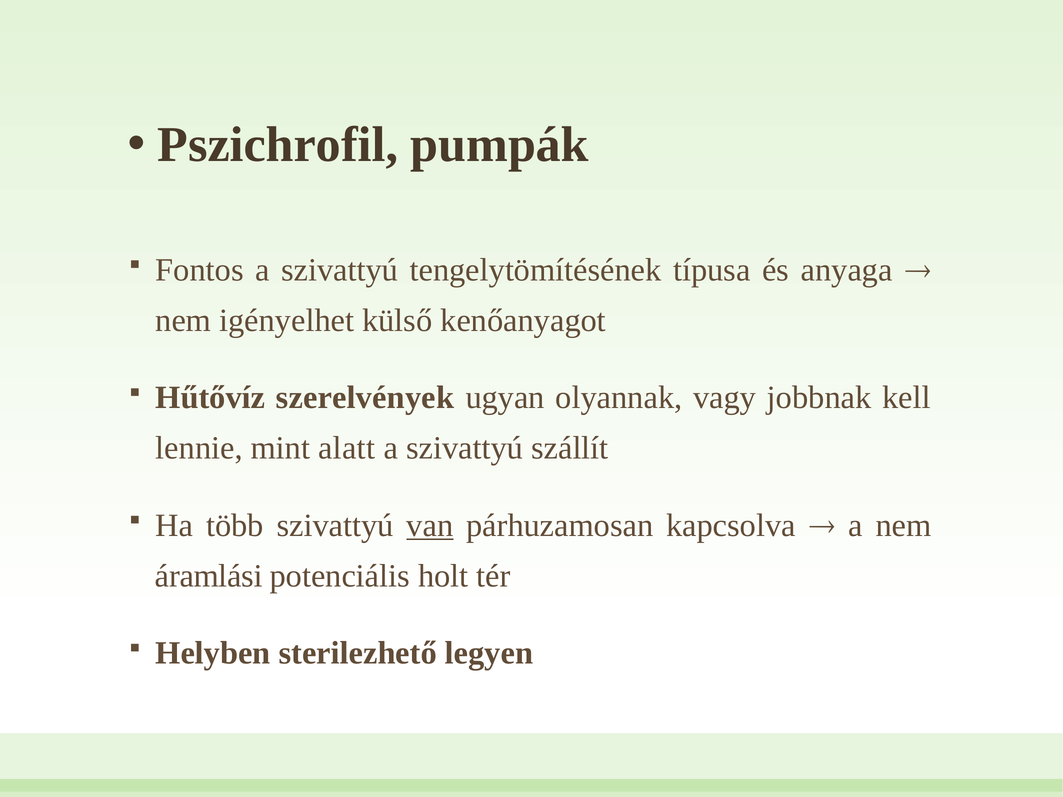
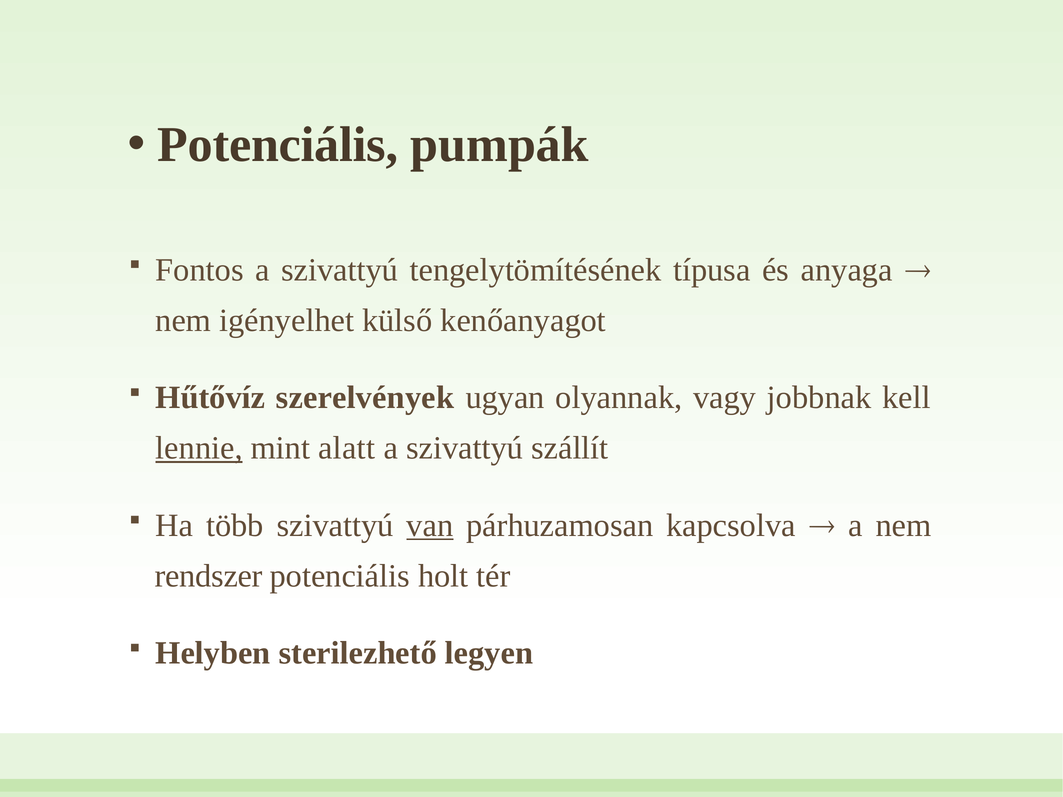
Pszichrofil: Pszichrofil -> Potenciális (278, 145)
lennie underline: none -> present (199, 448)
áramlási: áramlási -> rendszer (209, 576)
